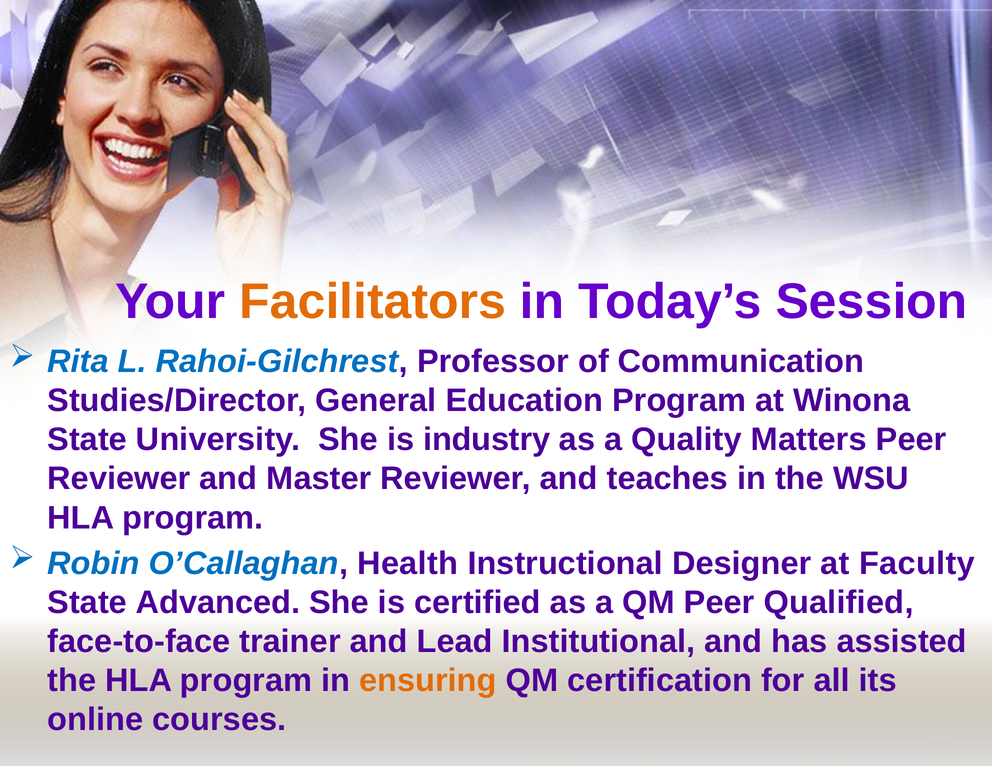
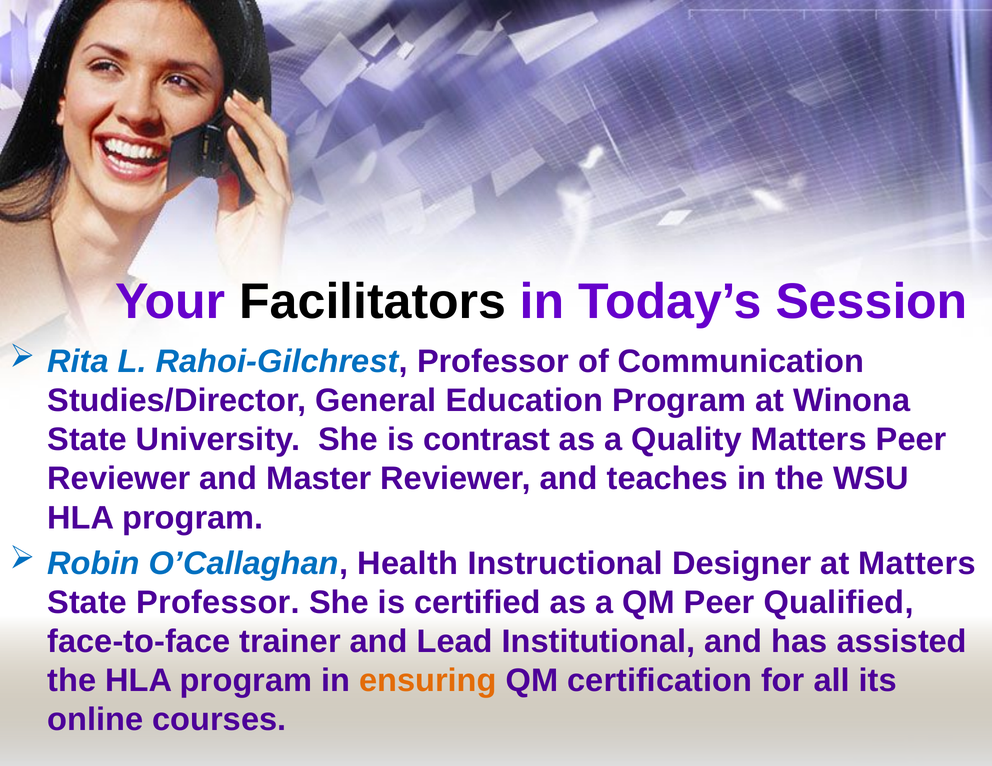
Facilitators colour: orange -> black (373, 302)
industry: industry -> contrast (487, 440)
at Faculty: Faculty -> Matters (917, 564)
State Advanced: Advanced -> Professor (218, 603)
